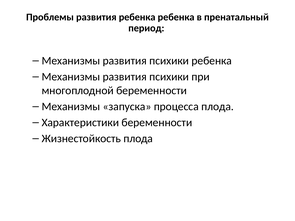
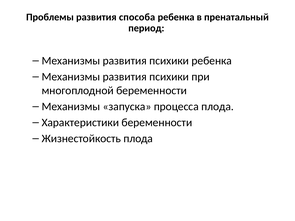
развития ребенка: ребенка -> способа (137, 17)
